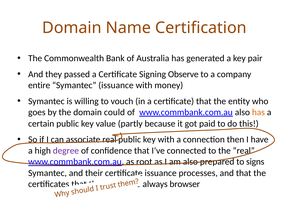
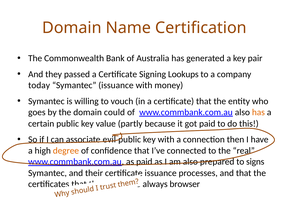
Observe: Observe -> Lookups (183, 74)
entire: entire -> today (39, 85)
associate real: real -> evil (109, 139)
degree colour: purple -> orange (66, 150)
as root: root -> paid (144, 161)
